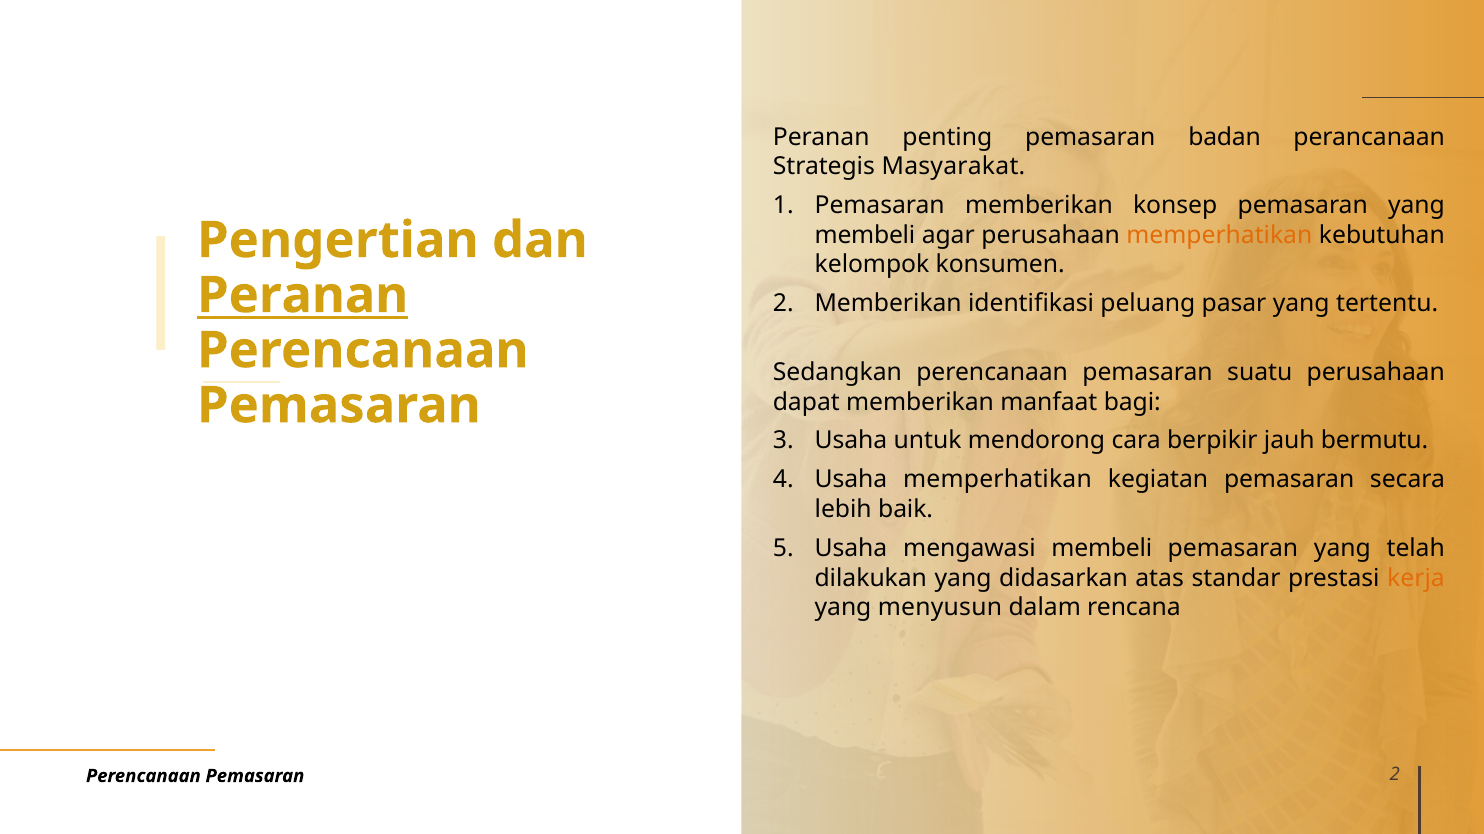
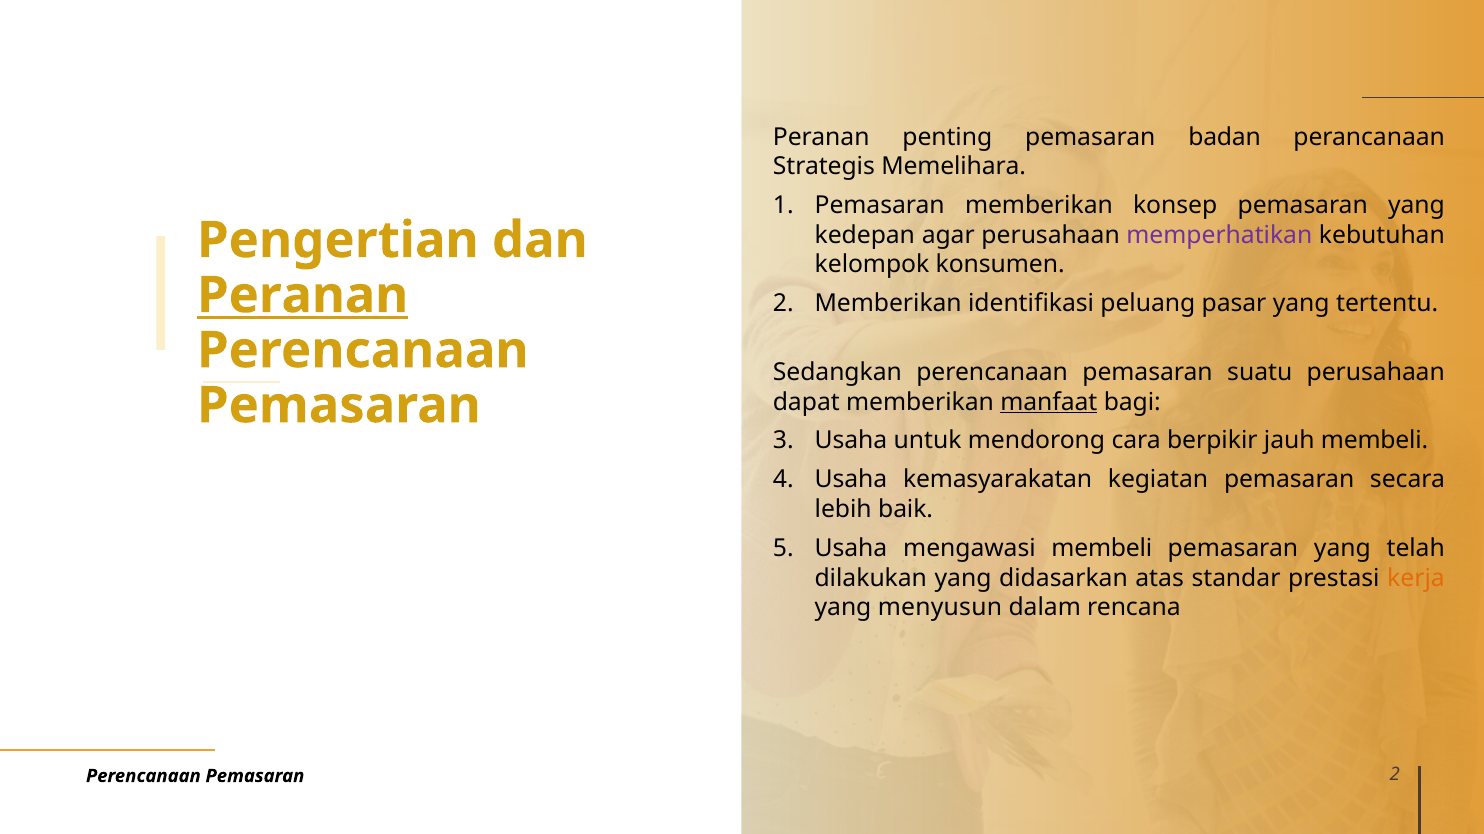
Masyarakat: Masyarakat -> Memelihara (954, 167)
membeli: membeli -> kedepan (865, 235)
memperhatikan colour: orange -> purple (1219, 235)
manfaat underline: none -> present (1049, 402)
jauh bermutu: bermutu -> membeli (1375, 441)
Usaha memperhatikan: memperhatikan -> kemasyarakatan (998, 480)
